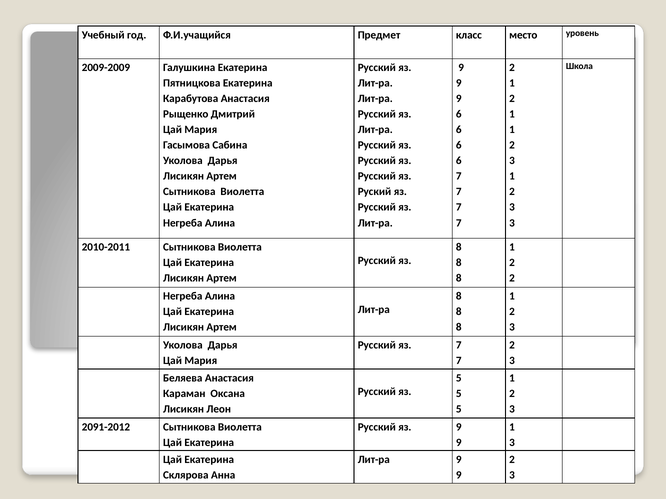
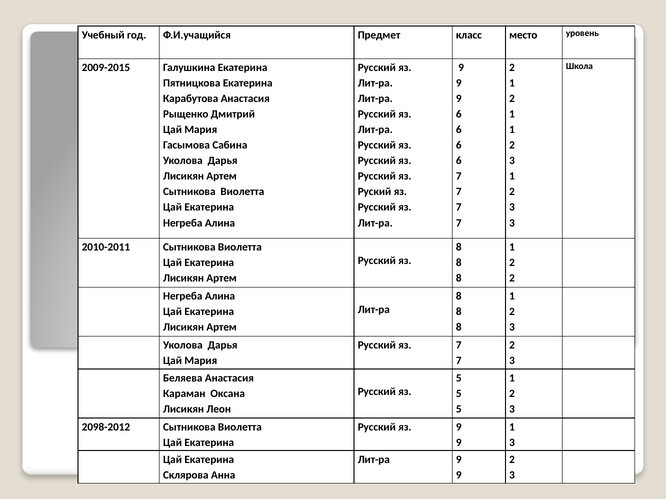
2009-2009: 2009-2009 -> 2009-2015 (106, 68)
2091-2012: 2091-2012 -> 2098-2012 (106, 427)
